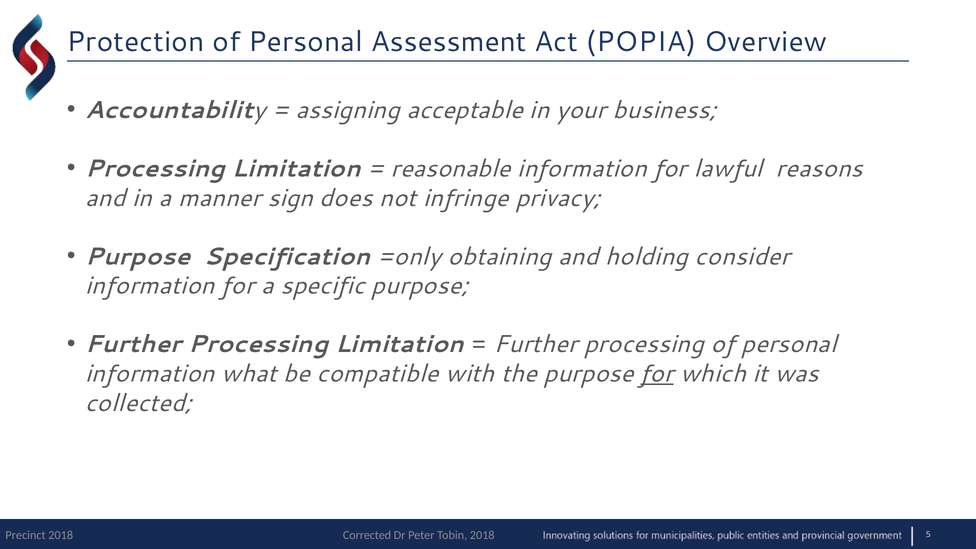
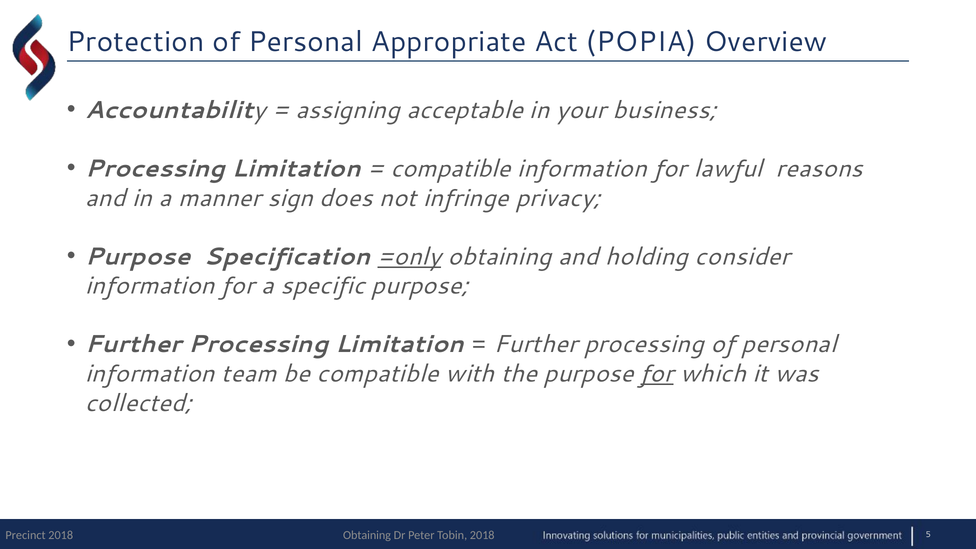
Assessment: Assessment -> Appropriate (449, 42)
reasonable: reasonable -> compatible (451, 169)
=only underline: none -> present (409, 257)
what: what -> team (249, 374)
2018 Corrected: Corrected -> Obtaining (367, 535)
